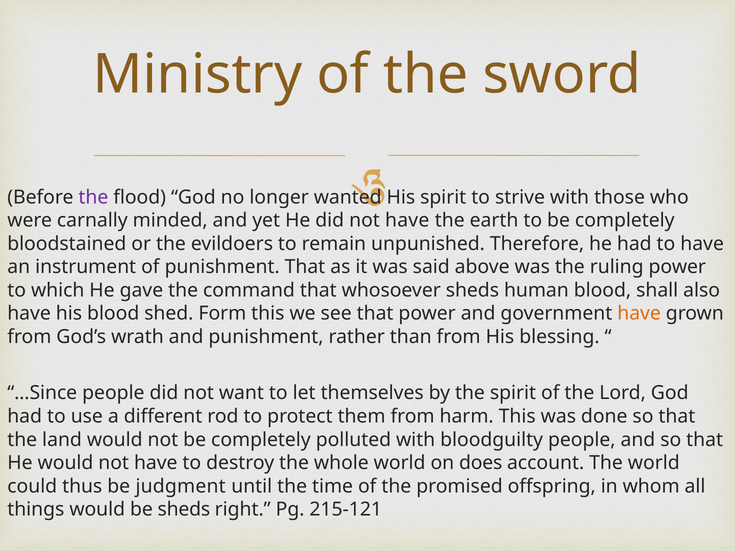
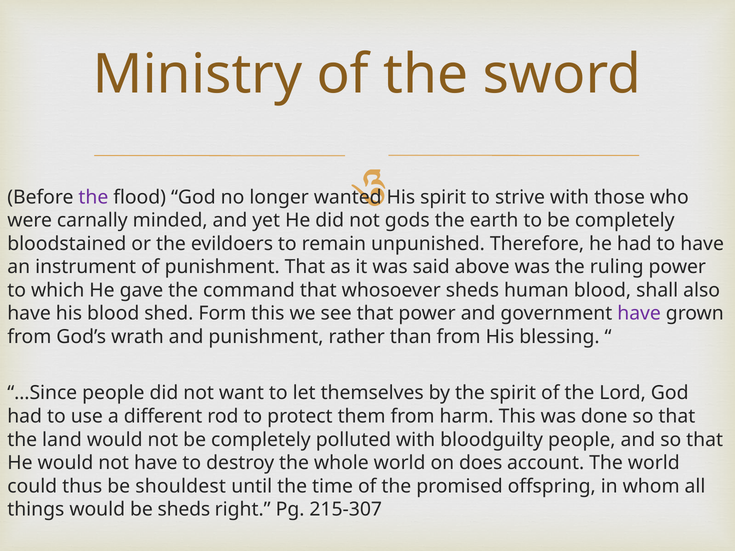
did not have: have -> gods (407, 221)
have colour: orange -> purple (639, 314)
judgment: judgment -> shouldest (181, 486)
215-121: 215-121 -> 215-307 (346, 510)
